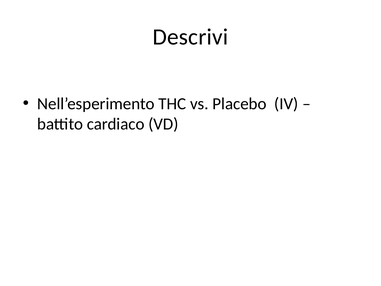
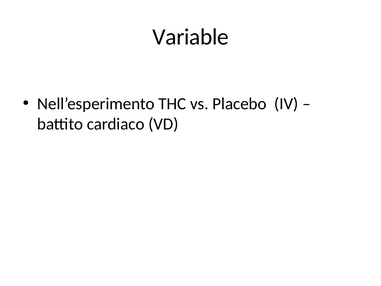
Descrivi: Descrivi -> Variable (191, 37)
